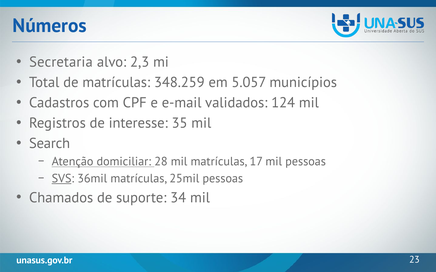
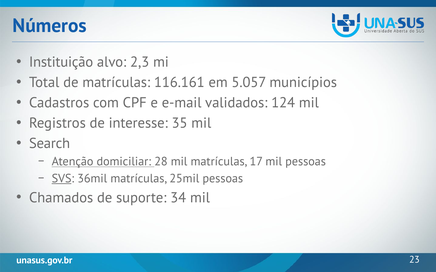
Secretaria: Secretaria -> Instituição (61, 62)
348.259: 348.259 -> 116.161 (179, 83)
